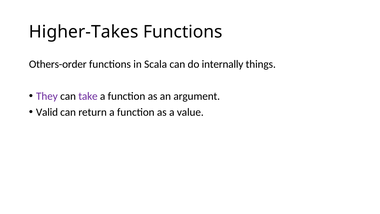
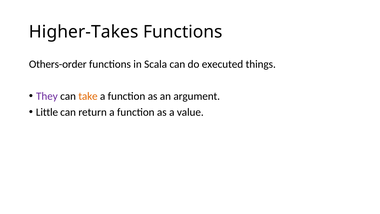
internally: internally -> executed (222, 64)
take colour: purple -> orange (88, 96)
Valid: Valid -> Little (47, 112)
